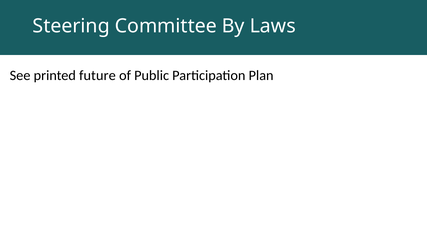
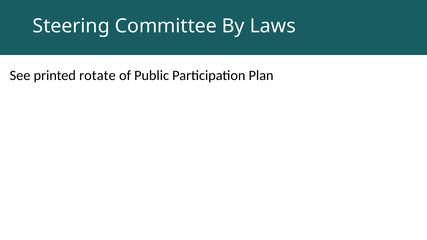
future: future -> rotate (97, 76)
